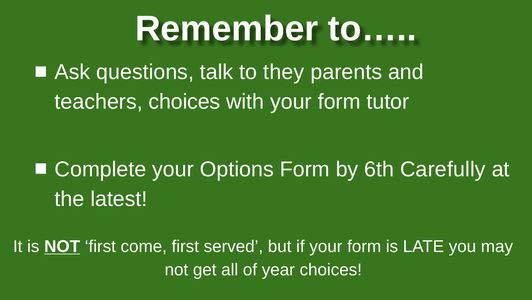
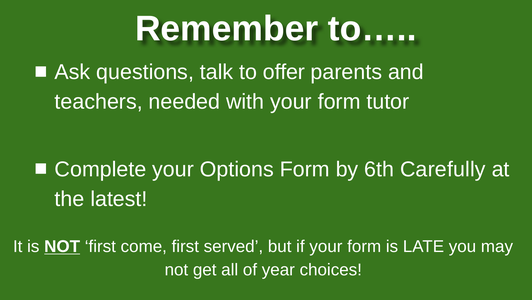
they: they -> offer (284, 72)
teachers choices: choices -> needed (184, 102)
